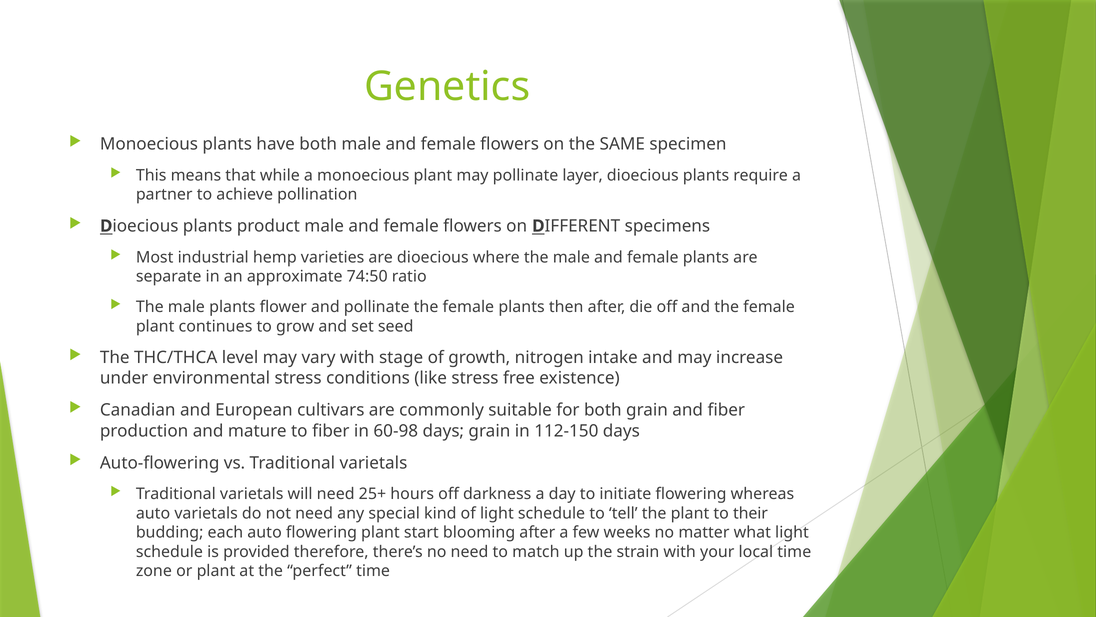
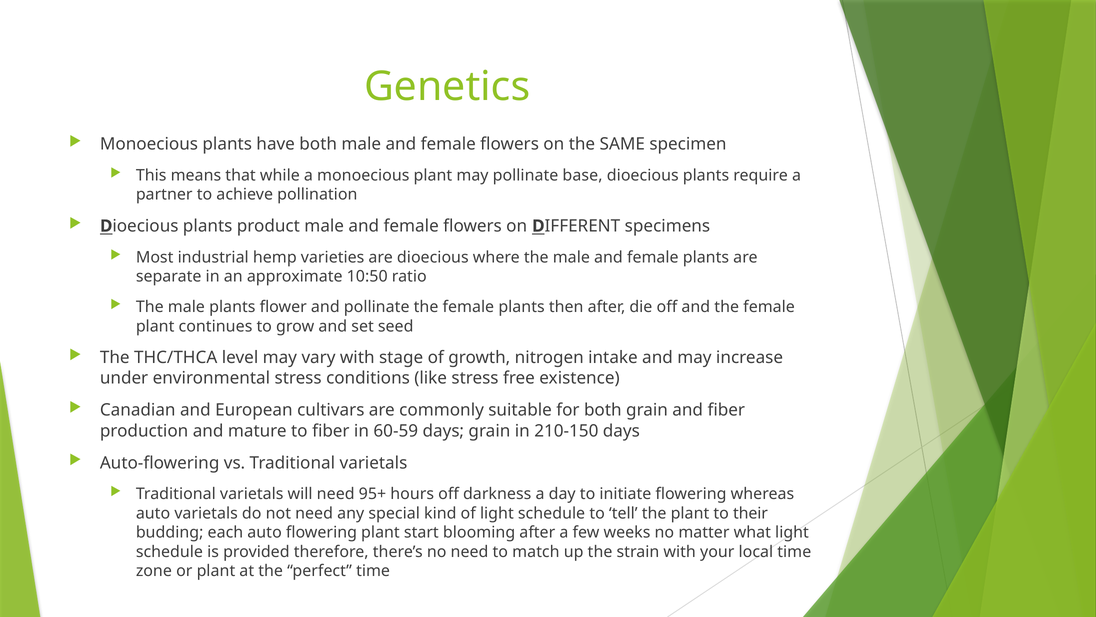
layer: layer -> base (583, 175)
74:50: 74:50 -> 10:50 (367, 276)
60-98: 60-98 -> 60-59 (396, 431)
112-150: 112-150 -> 210-150 (566, 431)
25+: 25+ -> 95+ (372, 494)
